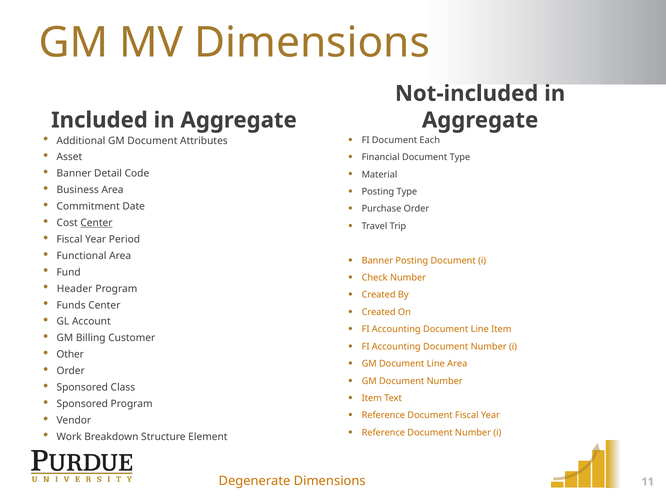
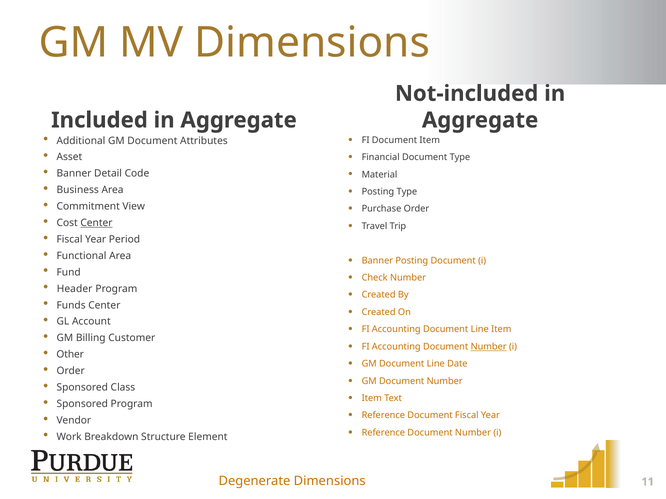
Document Each: Each -> Item (430, 140)
Date: Date -> View (134, 207)
Number underline: none -> present (489, 347)
Line Area: Area -> Date (457, 364)
